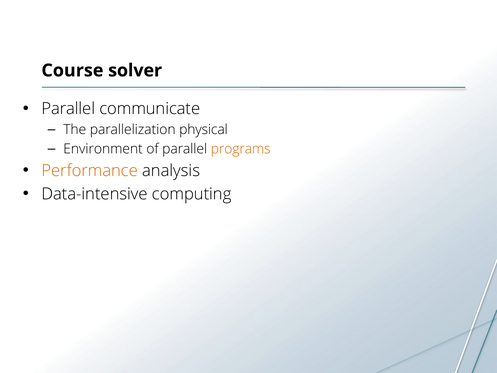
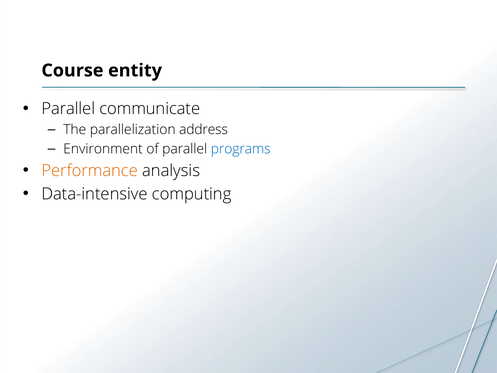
solver: solver -> entity (135, 70)
physical: physical -> address (203, 130)
programs colour: orange -> blue (241, 149)
